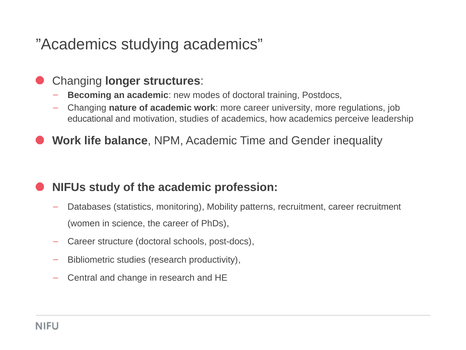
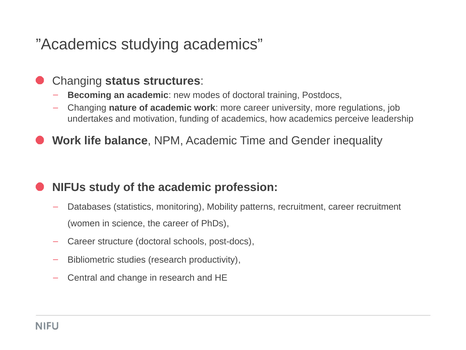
longer: longer -> status (123, 81)
educational: educational -> undertakes (90, 119)
motivation studies: studies -> funding (194, 119)
